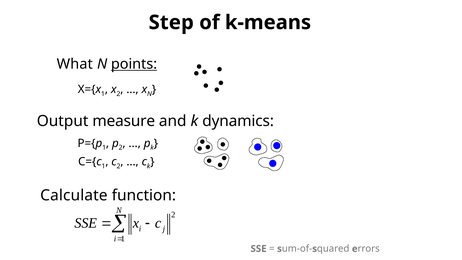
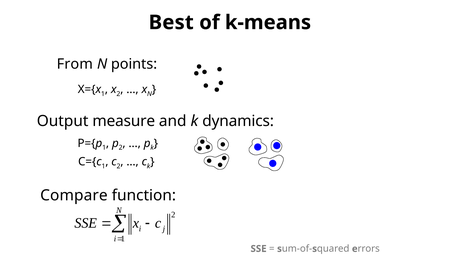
Step: Step -> Best (171, 22)
What: What -> From (75, 64)
points underline: present -> none (134, 64)
Calculate: Calculate -> Compare (74, 195)
